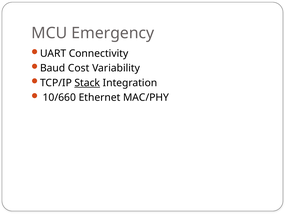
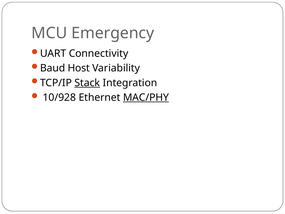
Cost: Cost -> Host (79, 68)
10/660: 10/660 -> 10/928 (59, 97)
MAC/PHY underline: none -> present (146, 97)
